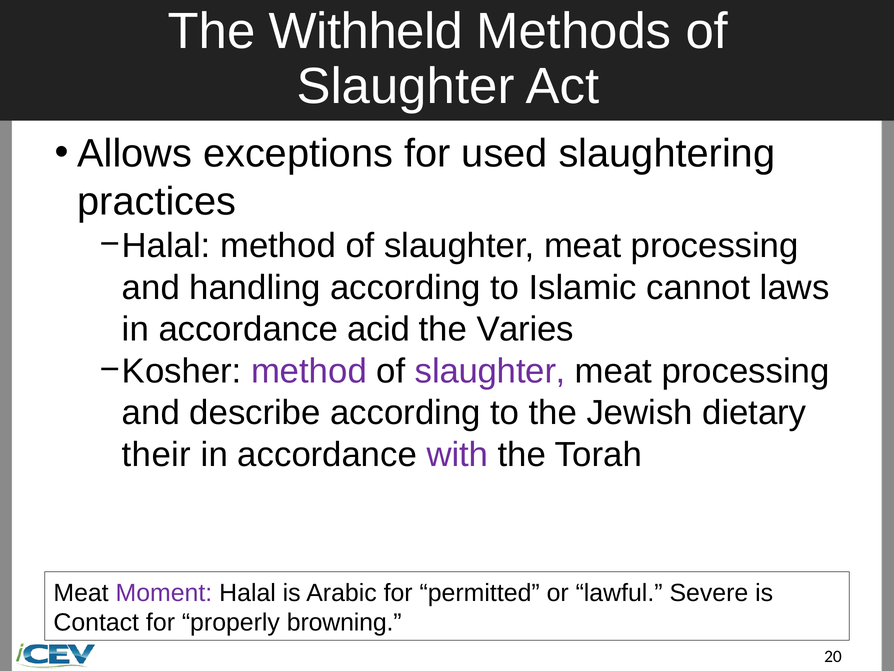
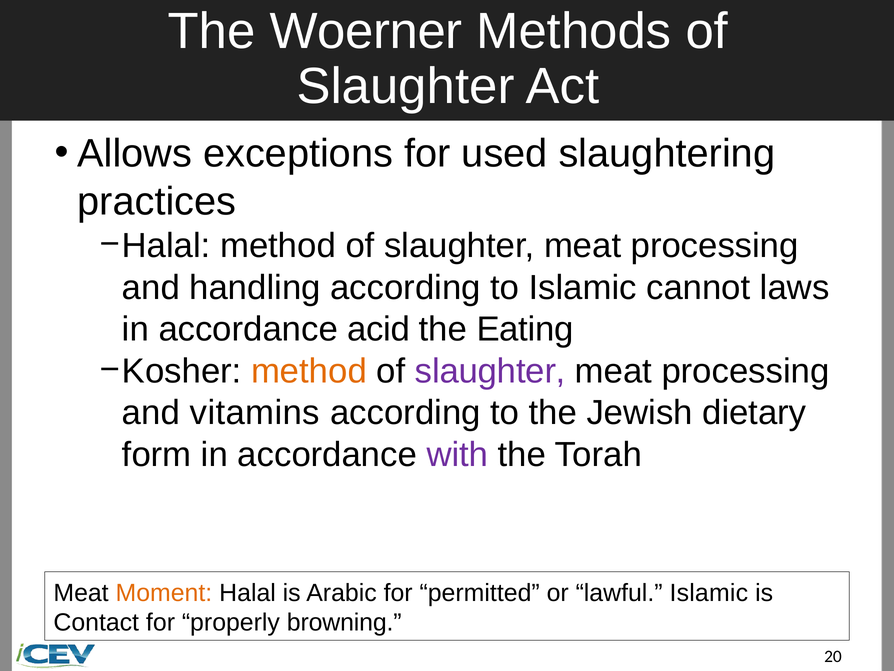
Withheld: Withheld -> Woerner (366, 31)
Varies: Varies -> Eating (525, 329)
method colour: purple -> orange (309, 371)
describe: describe -> vitamins (255, 413)
their: their -> form (157, 454)
Moment colour: purple -> orange (164, 593)
lawful Severe: Severe -> Islamic (709, 593)
